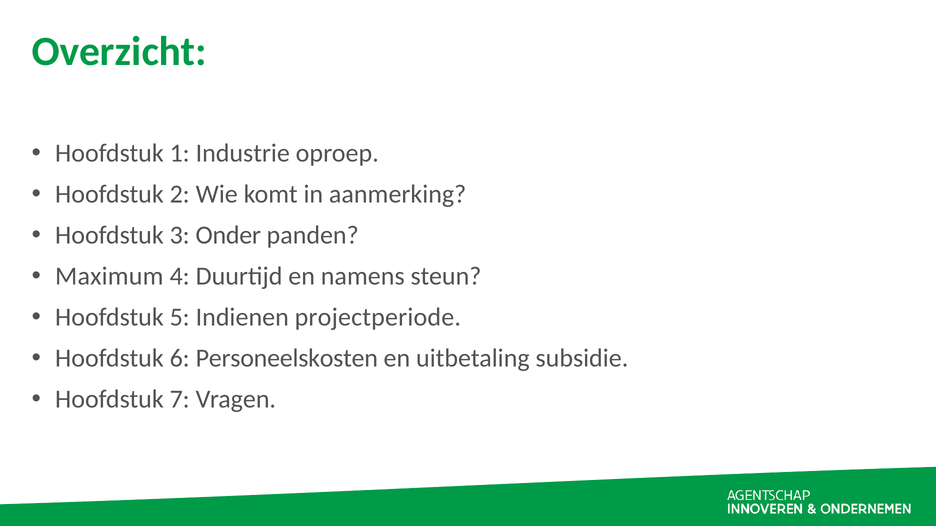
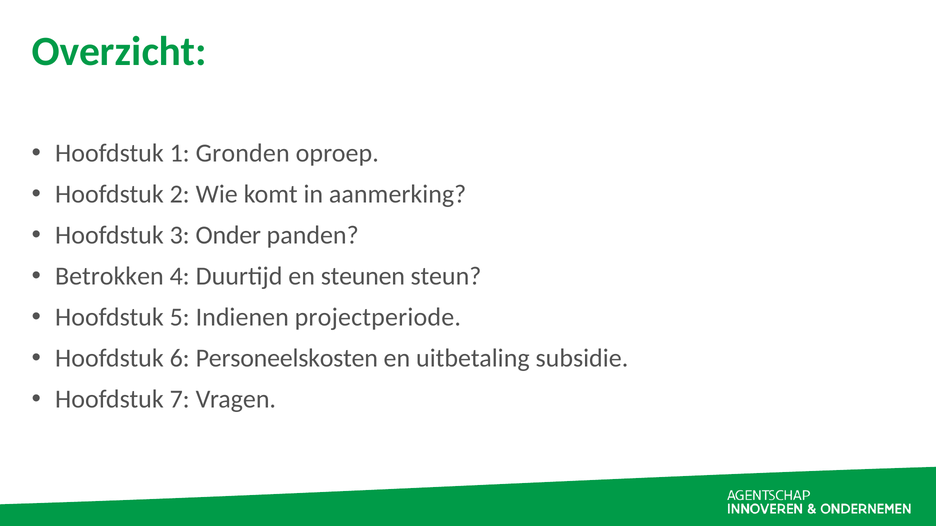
Industrie: Industrie -> Gronden (243, 153)
Maximum: Maximum -> Betrokken (109, 277)
namens: namens -> steunen (363, 277)
